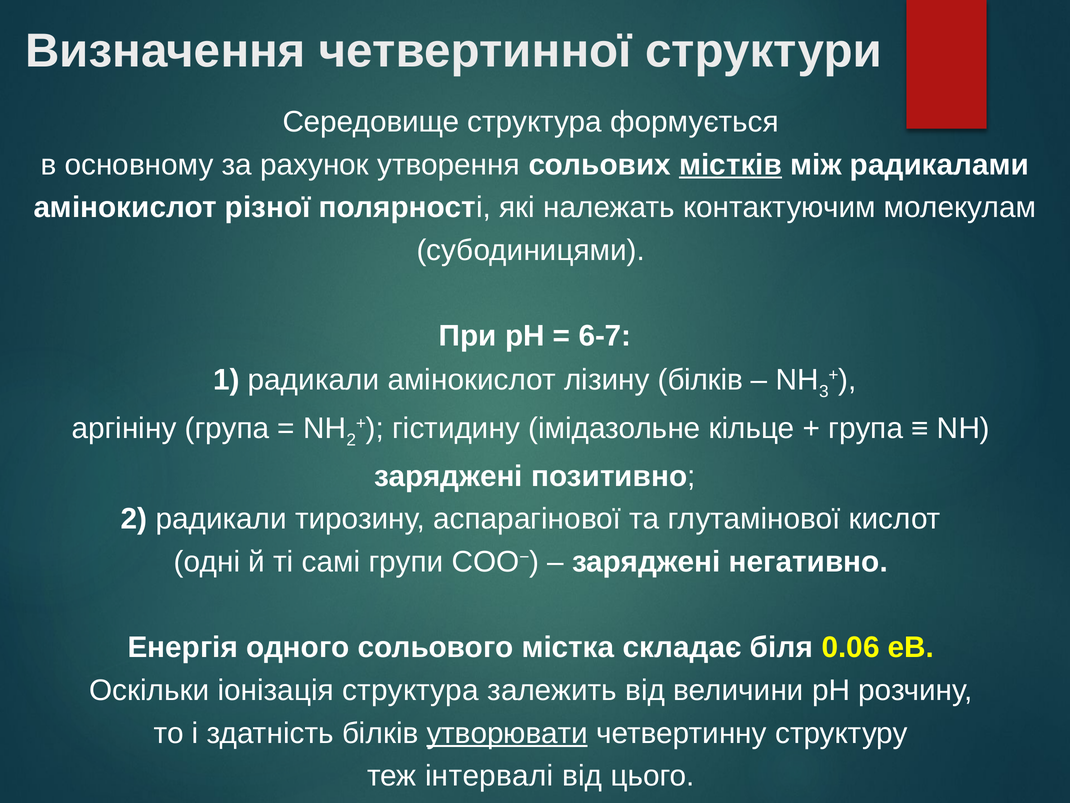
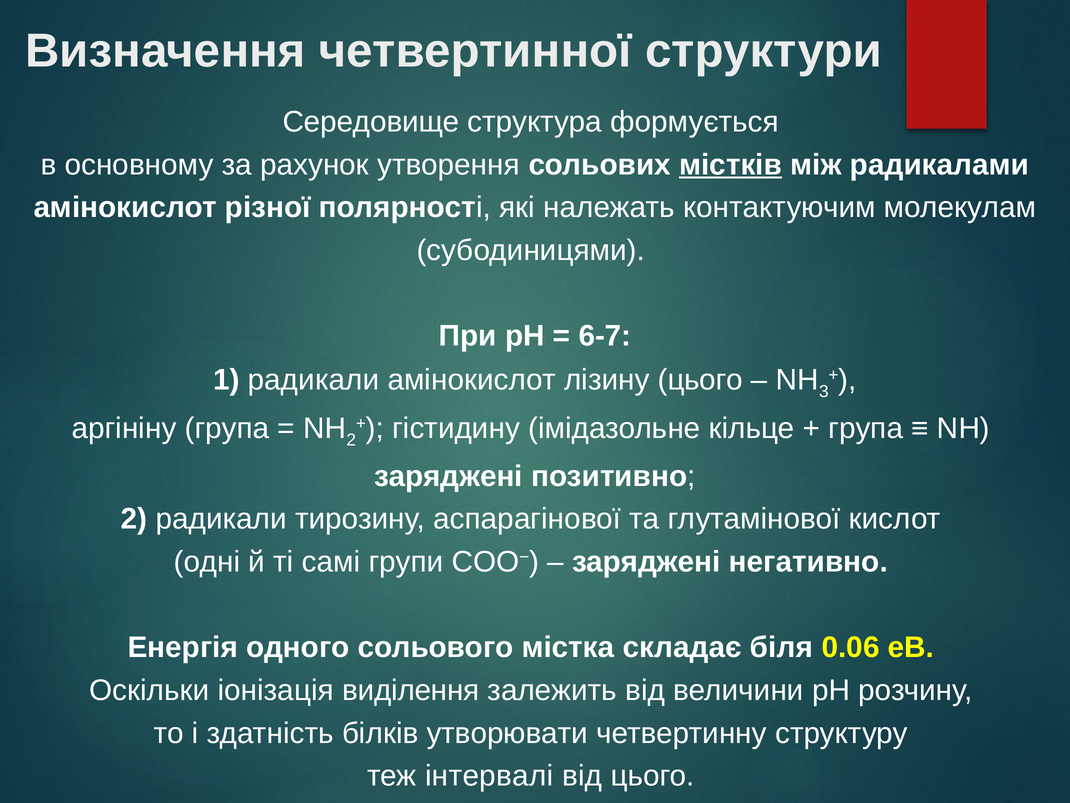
лізину білків: білків -> цього (700, 380)
іонізація структура: структура -> виділення (411, 690)
утворювати underline: present -> none (507, 733)
